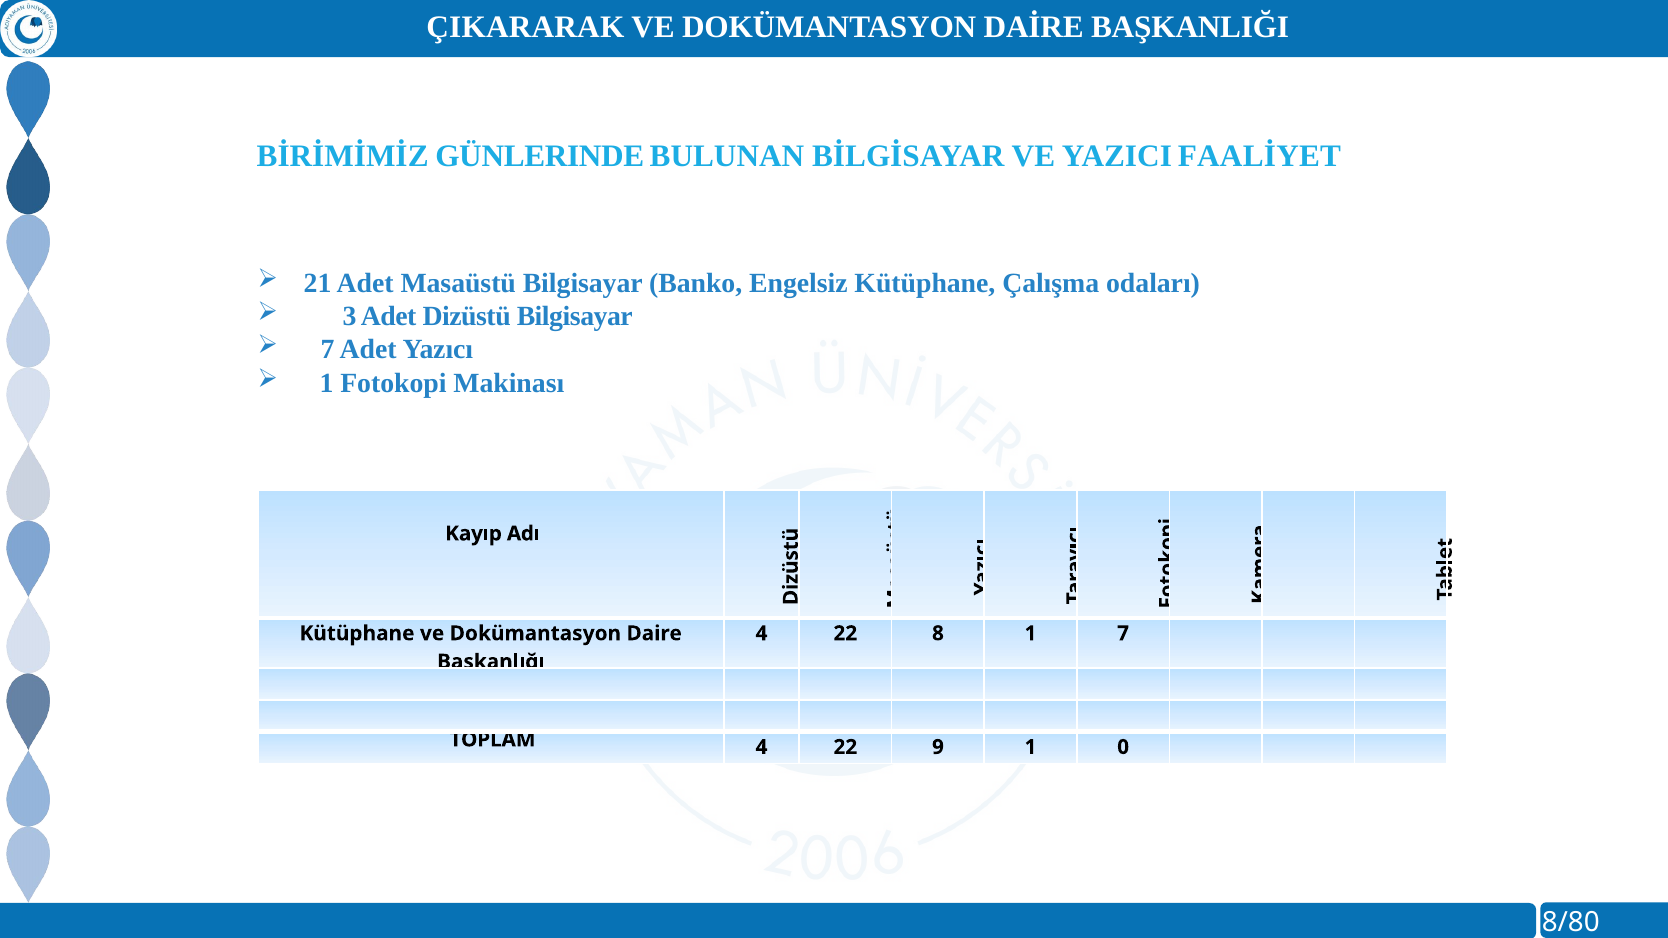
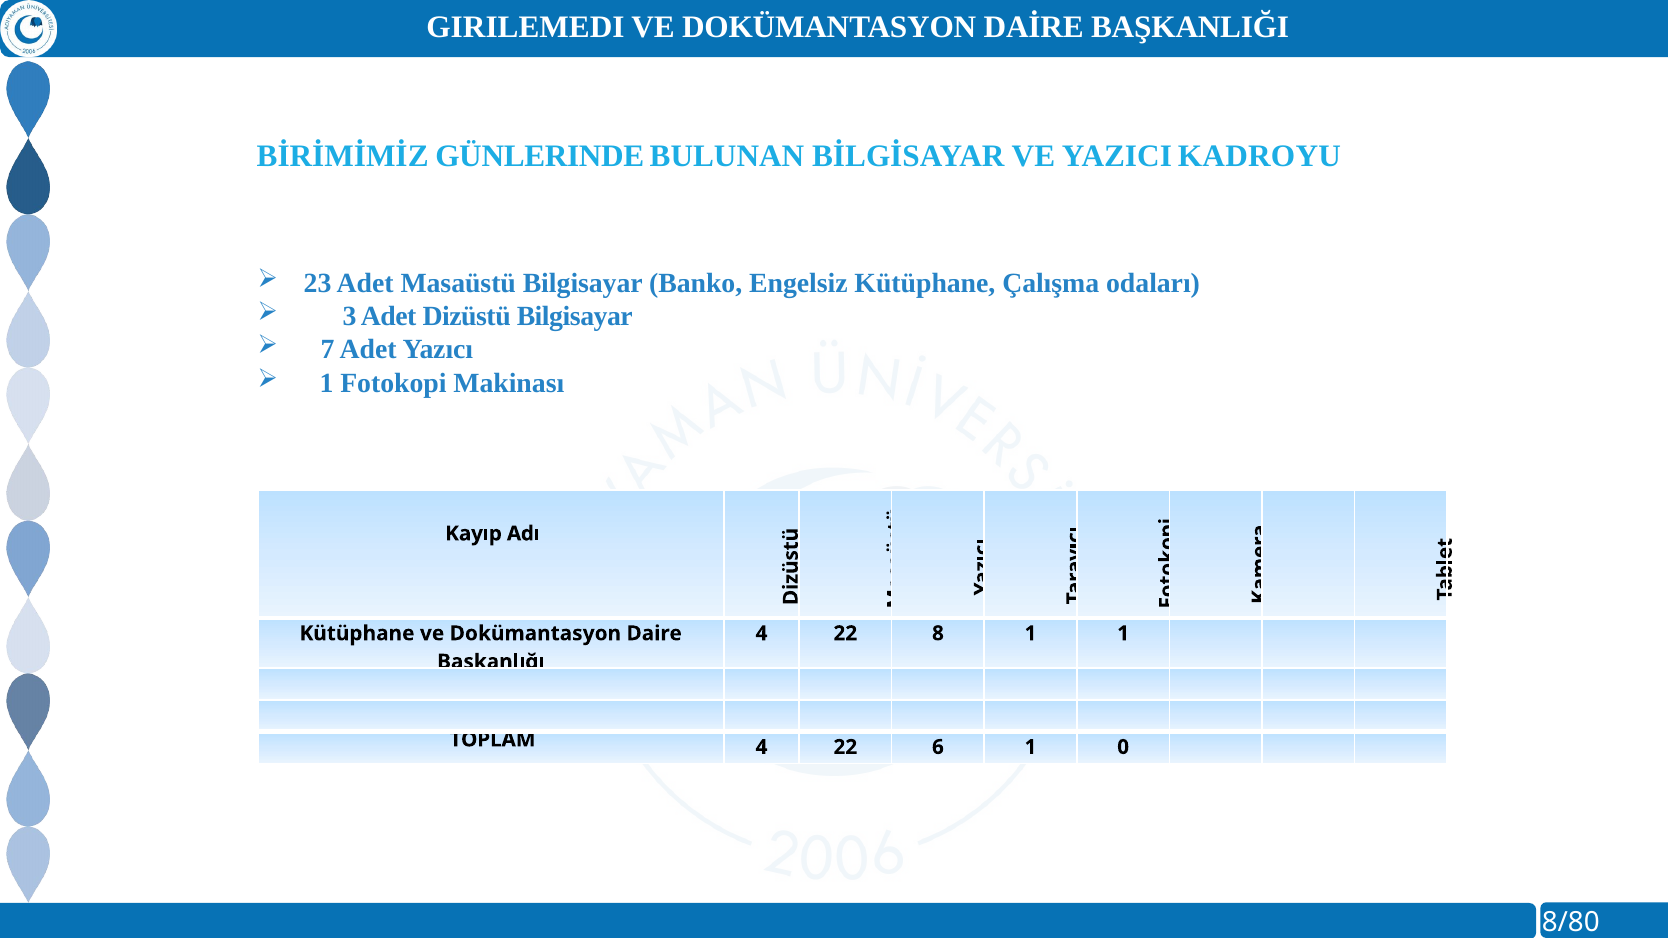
ÇIKARARAK: ÇIKARARAK -> GIRILEMEDI (525, 27)
FAALİYET: FAALİYET -> KADROYU (1259, 156)
21: 21 -> 23 (318, 283)
1 7: 7 -> 1 (1123, 634)
9: 9 -> 6 (938, 747)
